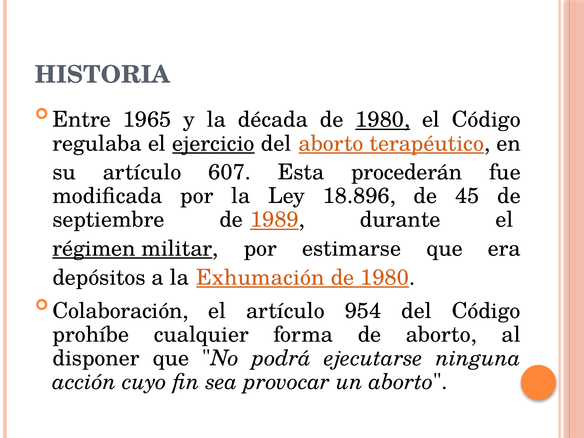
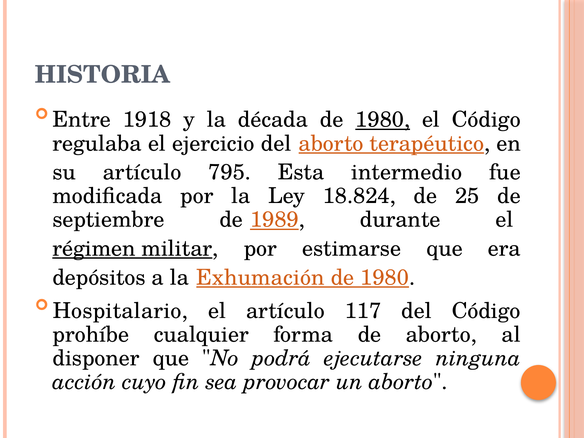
1965: 1965 -> 1918 (147, 120)
ejercicio underline: present -> none (213, 143)
607: 607 -> 795 (230, 172)
procederán: procederán -> intermedio (407, 172)
18.896: 18.896 -> 18.824 (359, 196)
45: 45 -> 25 (467, 196)
Colaboración: Colaboración -> Hospitalario (120, 311)
954: 954 -> 117 (363, 311)
